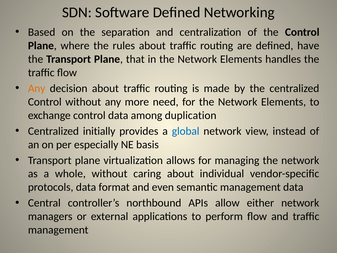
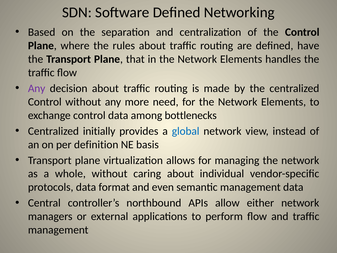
Any colour: orange -> purple (37, 88)
duplication: duplication -> bottlenecks (191, 115)
especially: especially -> definition (96, 144)
